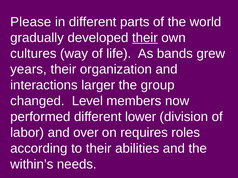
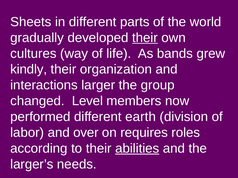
Please: Please -> Sheets (31, 22)
years: years -> kindly (29, 70)
lower: lower -> earth (141, 117)
abilities underline: none -> present (137, 149)
within’s: within’s -> larger’s (32, 165)
